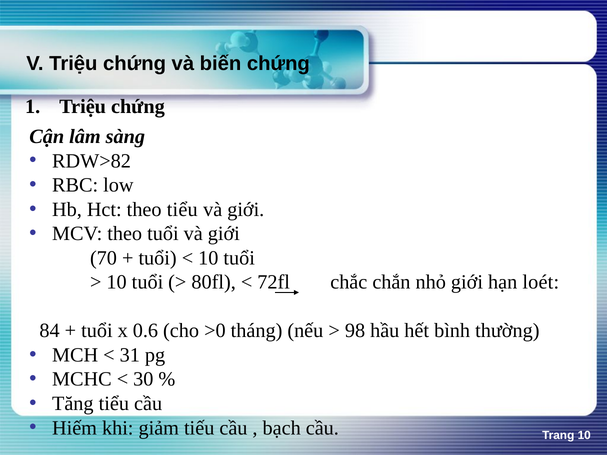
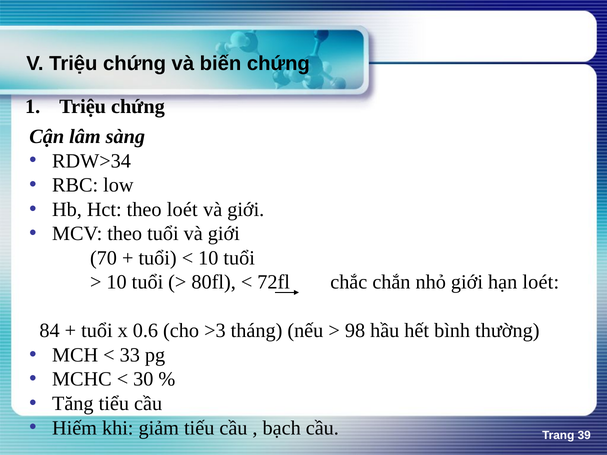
RDW>82: RDW>82 -> RDW>34 (92, 161)
theo tiểu: tiểu -> loét (182, 210)
>0: >0 -> >3 (215, 331)
31: 31 -> 33 (130, 355)
Trang 10: 10 -> 39 (584, 436)
